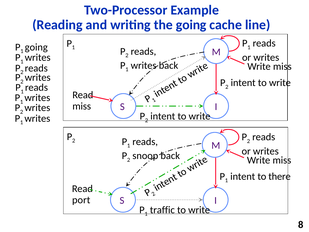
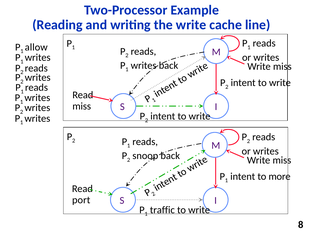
the going: going -> write (191, 25)
going: going -> allow (36, 47)
there: there -> more (280, 176)
